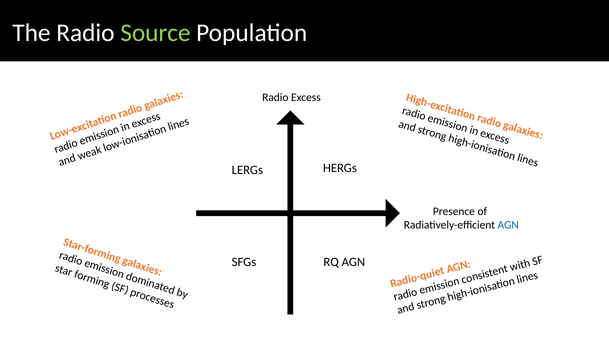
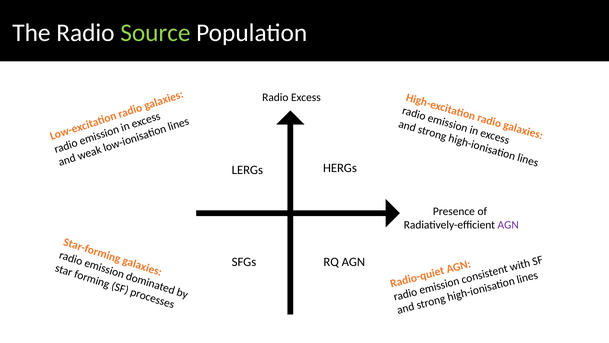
AGN colour: blue -> purple (508, 225)
